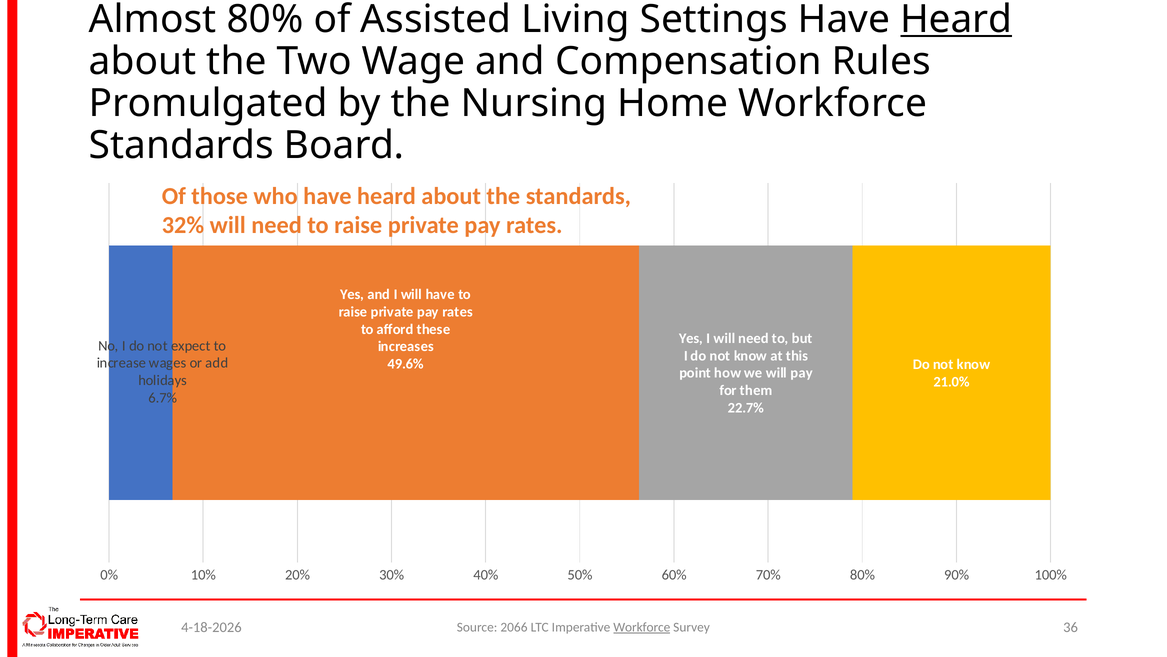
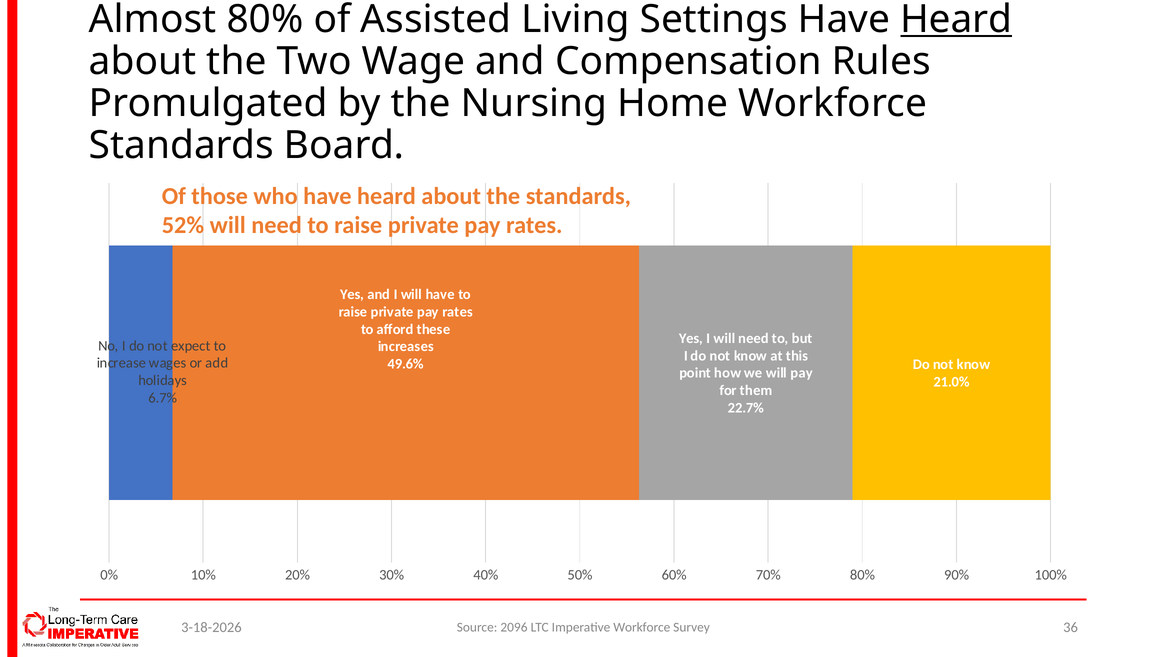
32%: 32% -> 52% (183, 225)
4-18-2026: 4-18-2026 -> 3-18-2026 (211, 627)
2066: 2066 -> 2096 (514, 627)
Workforce underline: present -> none (642, 627)
